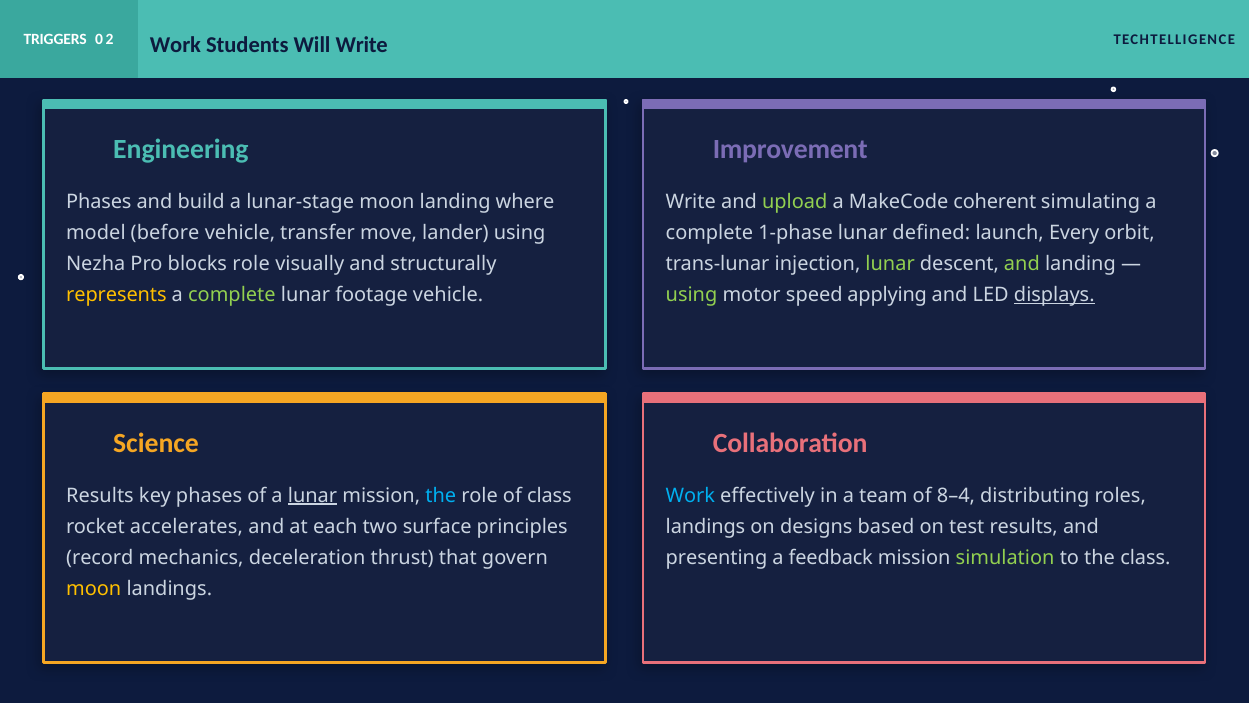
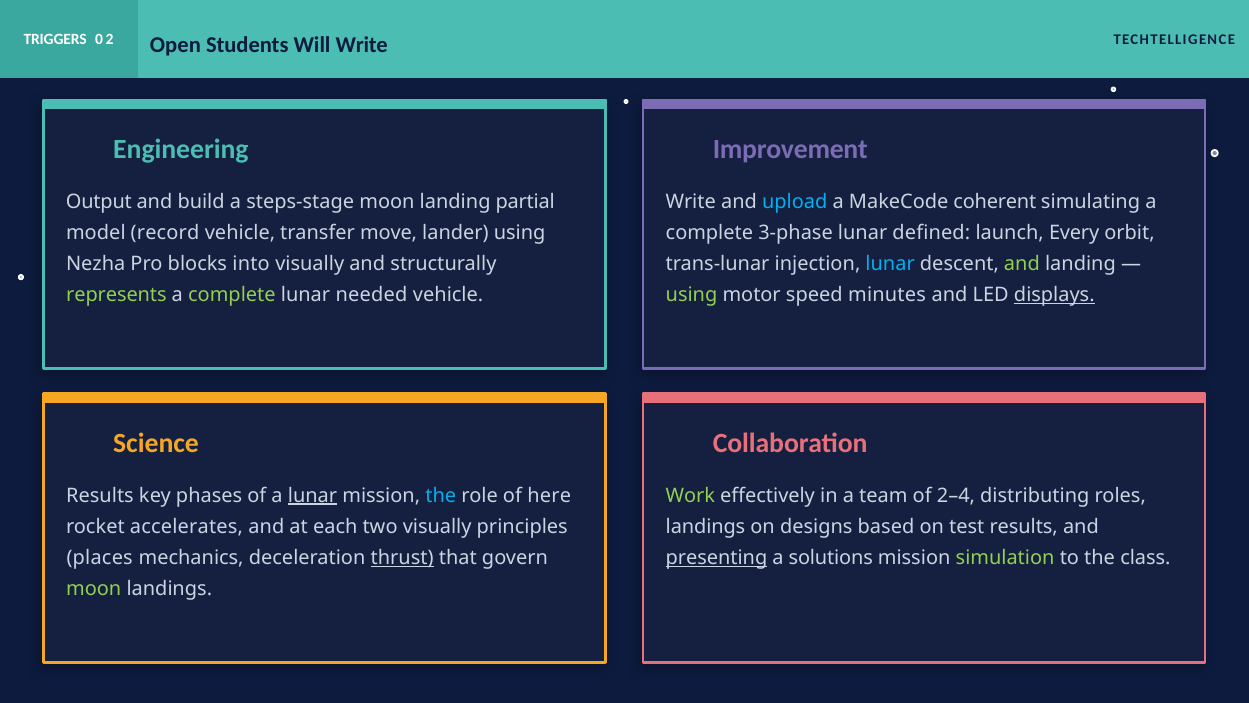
02 Work: Work -> Open (175, 46)
Phases: Phases -> Output (99, 202)
lunar-stage: lunar-stage -> steps-stage (300, 202)
where: where -> partial (525, 202)
upload colour: light green -> light blue (795, 202)
before: before -> record (165, 233)
1-phase: 1-phase -> 3-phase (796, 233)
blocks role: role -> into (251, 264)
lunar colour: light green -> light blue (890, 264)
represents colour: yellow -> light green (116, 295)
footage: footage -> needed (372, 295)
applying: applying -> minutes (887, 295)
of class: class -> here (549, 495)
Work colour: light blue -> light green (690, 495)
8–4: 8–4 -> 2–4 (956, 495)
two surface: surface -> visually (437, 526)
record: record -> places (100, 557)
thrust underline: none -> present (402, 557)
presenting underline: none -> present (716, 557)
feedback: feedback -> solutions (831, 557)
moon colour: yellow -> light green (94, 589)
